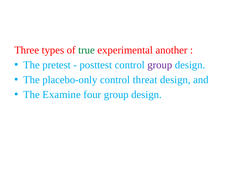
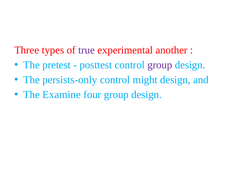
true colour: green -> purple (87, 50)
placebo-only: placebo-only -> persists-only (70, 80)
threat: threat -> might (145, 80)
